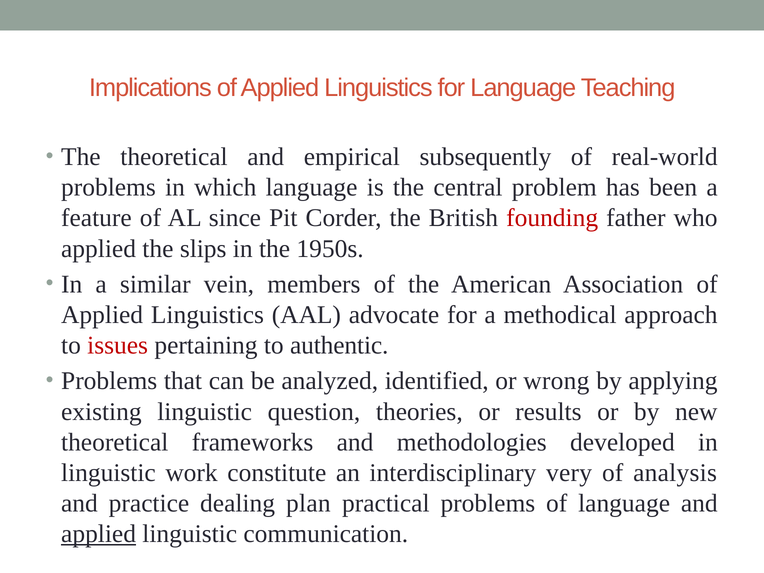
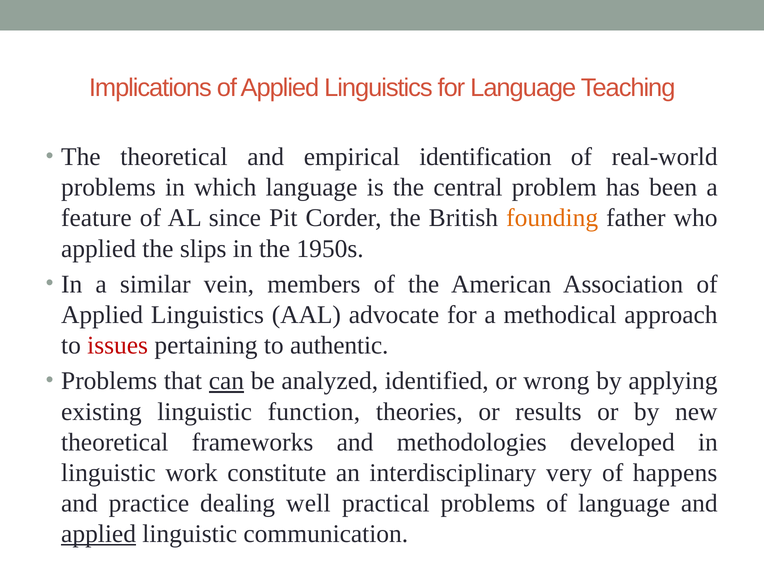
subsequently: subsequently -> identification (485, 157)
founding colour: red -> orange (552, 218)
can underline: none -> present (226, 381)
question: question -> function (314, 412)
analysis: analysis -> happens (675, 473)
plan: plan -> well (308, 503)
